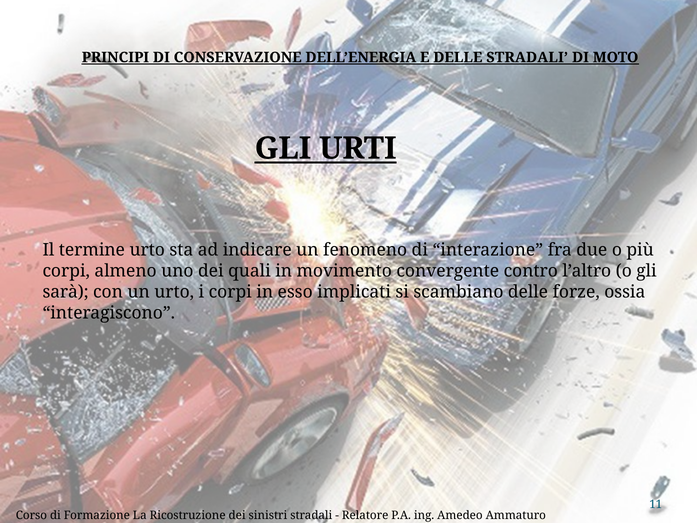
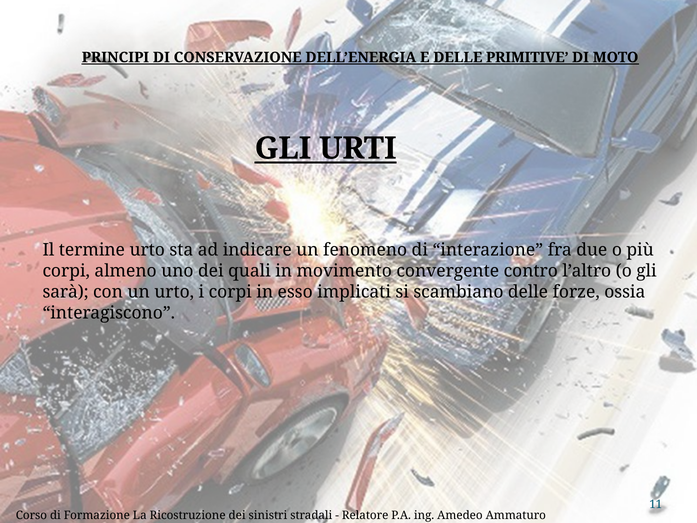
DELLE STRADALI: STRADALI -> PRIMITIVE (527, 57)
